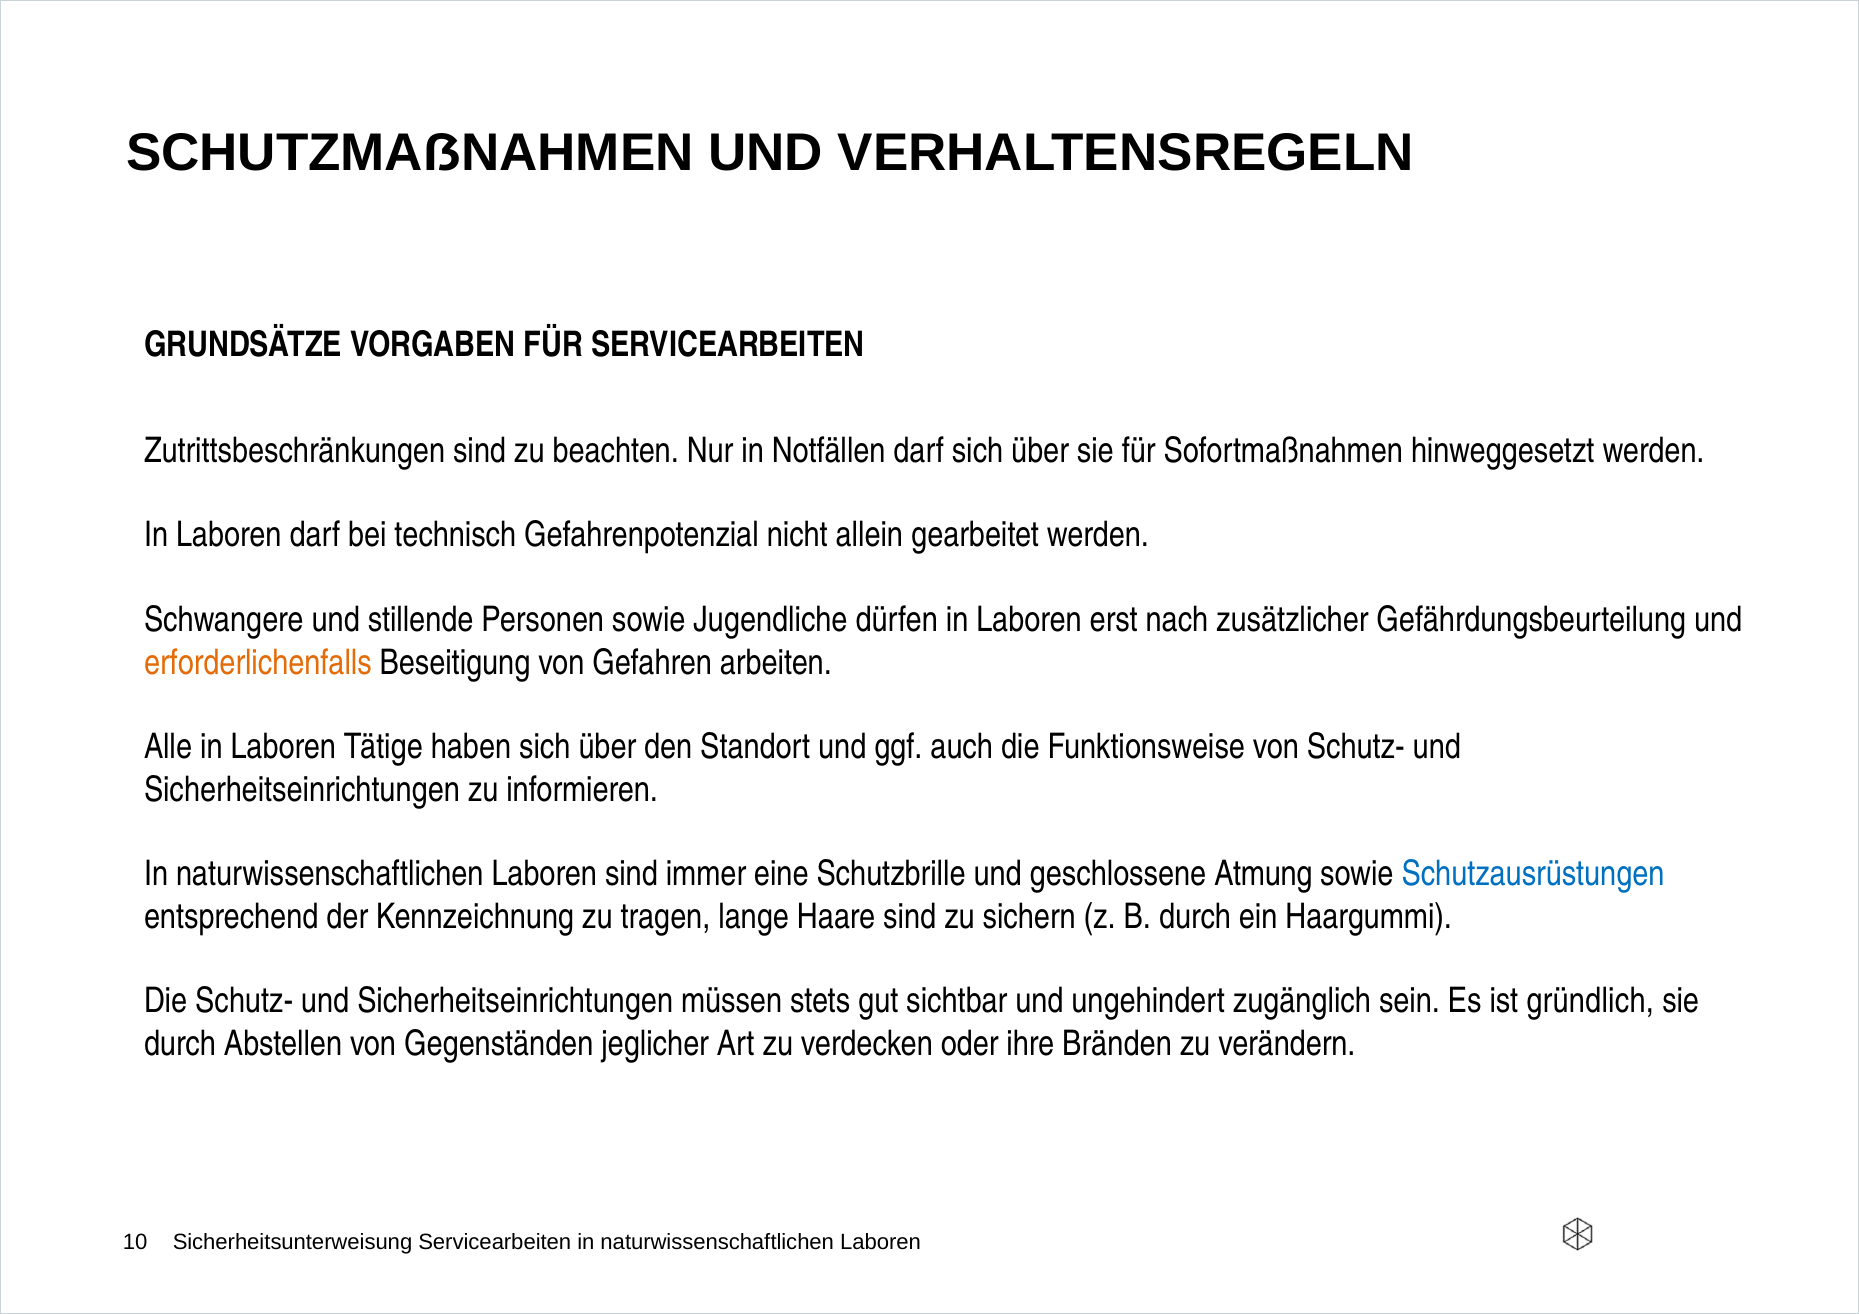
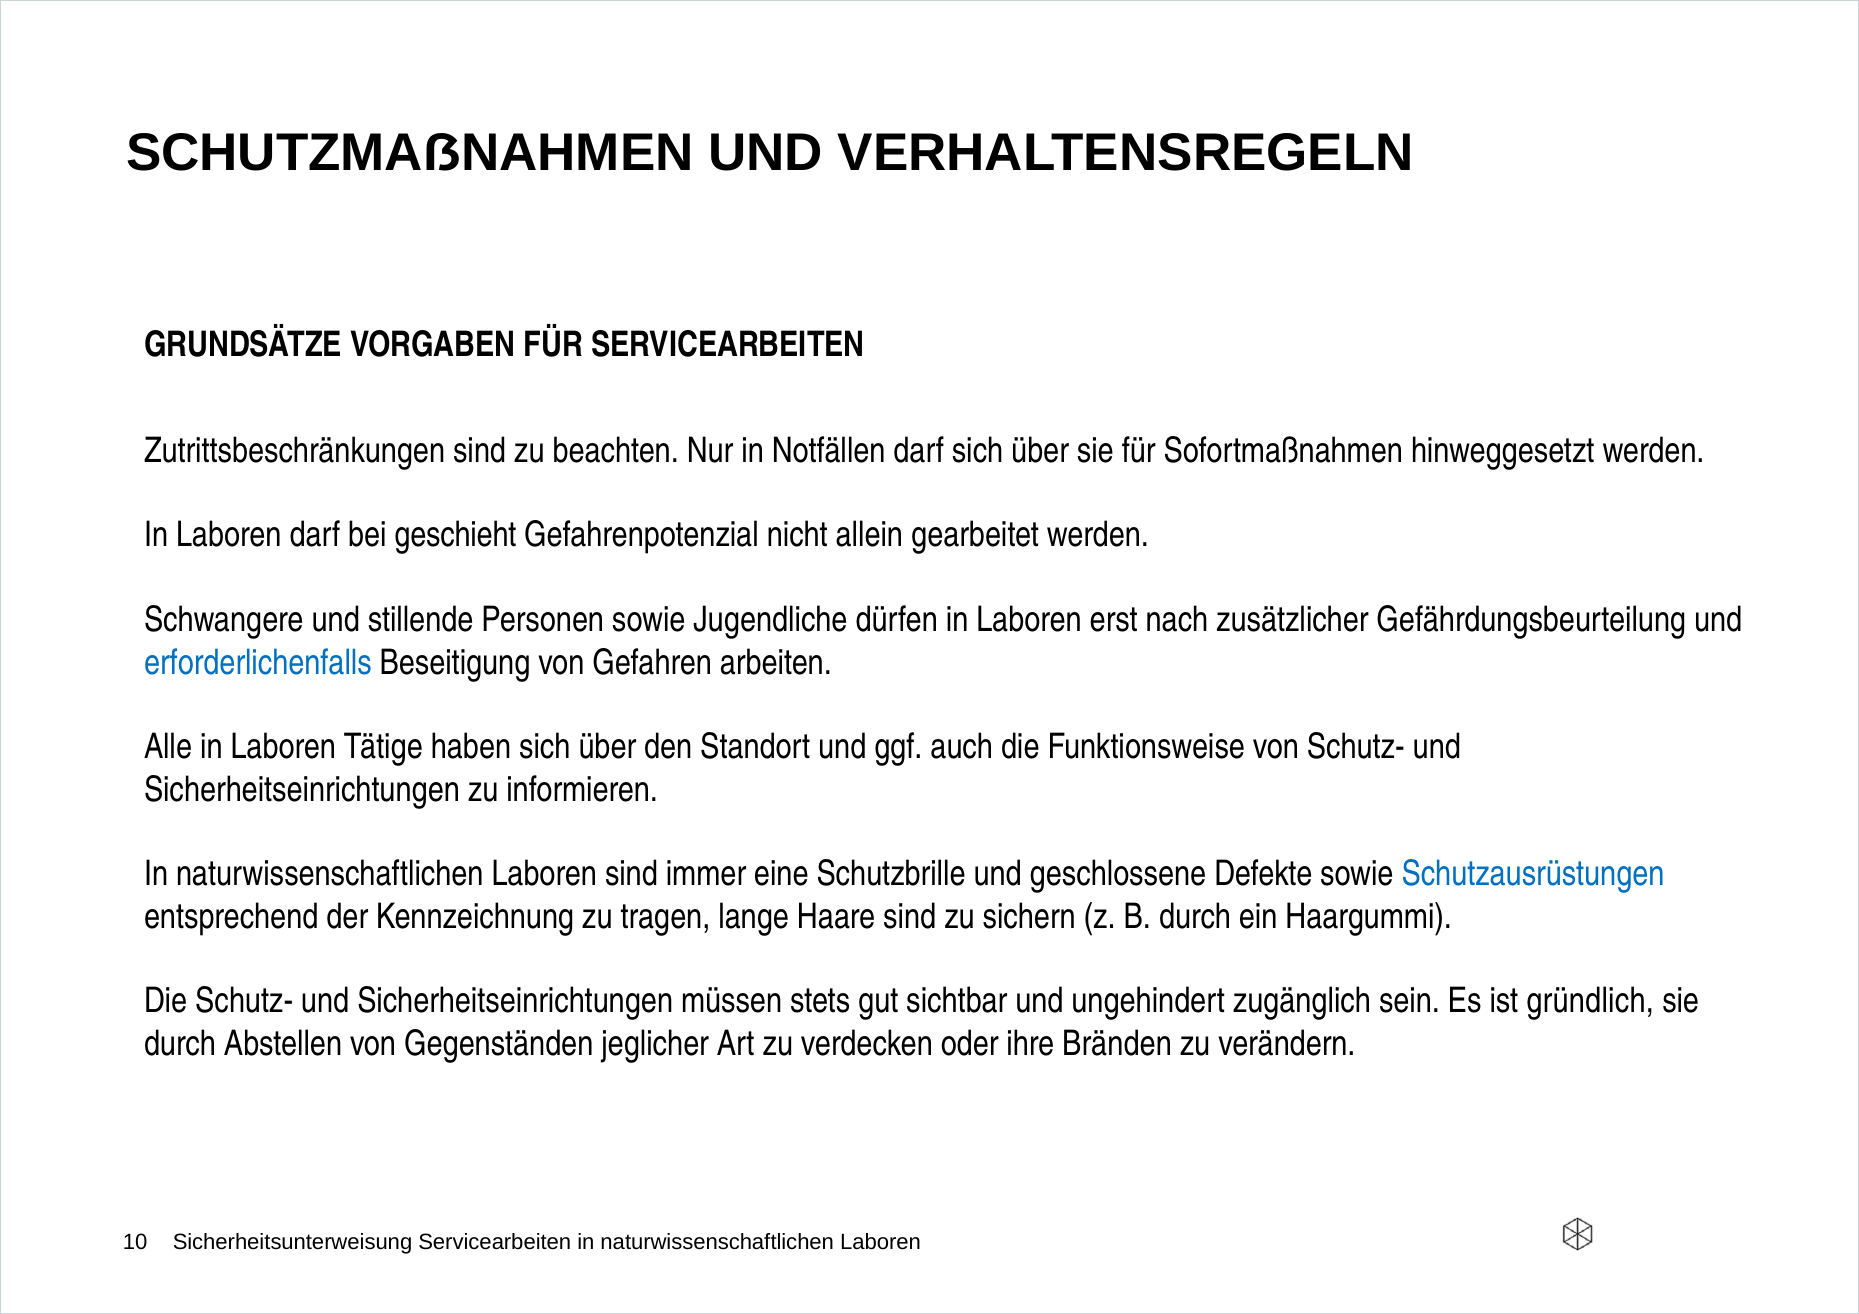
technisch: technisch -> geschieht (455, 535)
erforderlichenfalls colour: orange -> blue (258, 663)
Atmung: Atmung -> Defekte (1263, 875)
